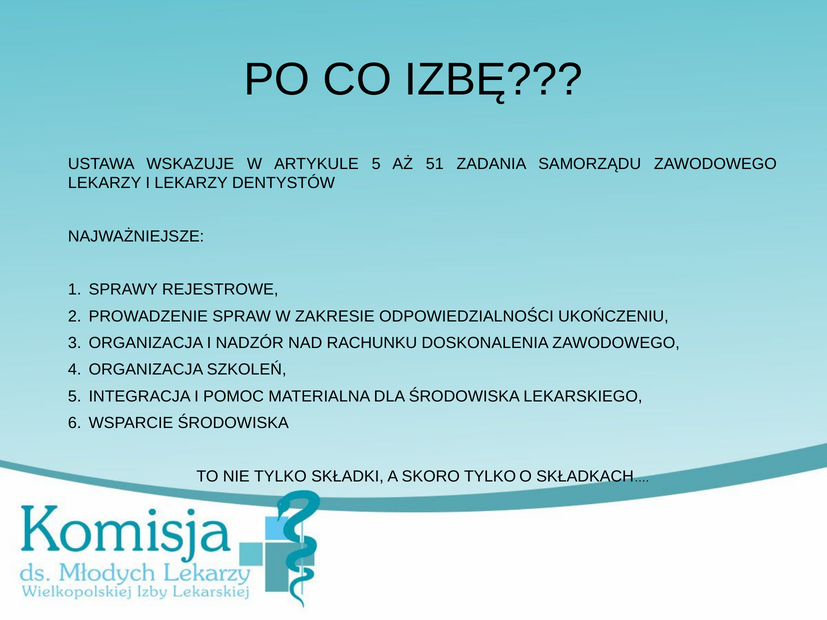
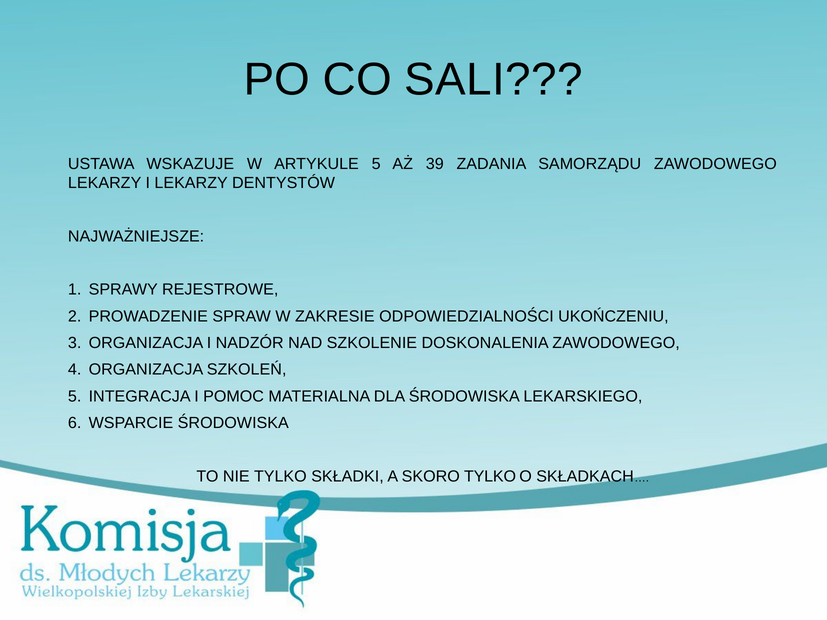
IZBĘ: IZBĘ -> SALI (494, 80)
51: 51 -> 39 (435, 164)
RACHUNKU: RACHUNKU -> SZKOLENIE (372, 343)
